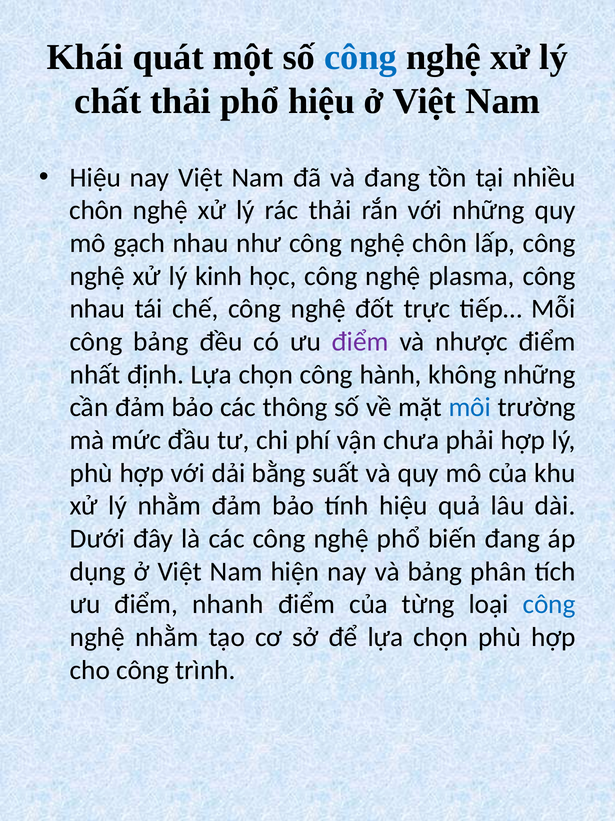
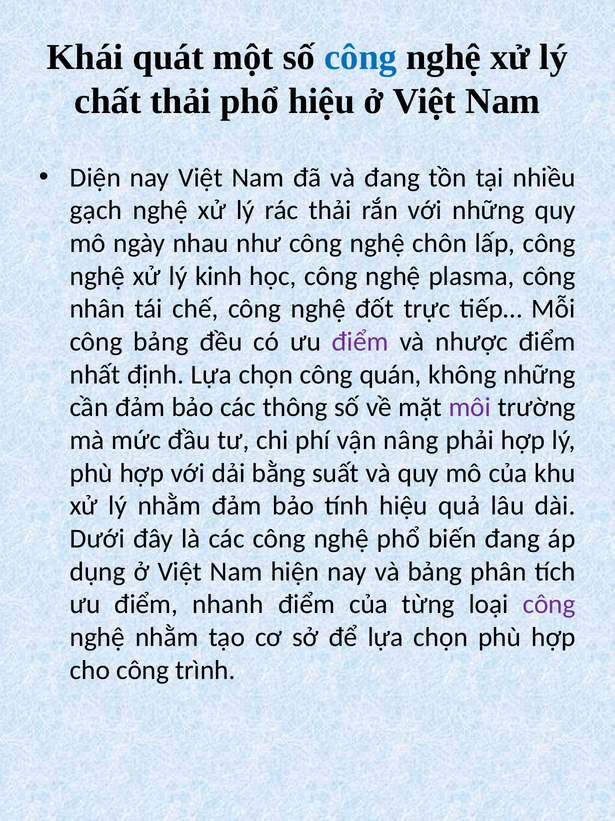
Hiệu: Hiệu -> Diện (95, 177)
chôn: chôn -> gạch (96, 210)
gạch: gạch -> ngày (139, 243)
nhau: nhau -> nhân (97, 309)
hành: hành -> quán (391, 374)
môi colour: blue -> purple (470, 407)
chưa: chưa -> nâng (411, 440)
công colour: blue -> purple (549, 604)
